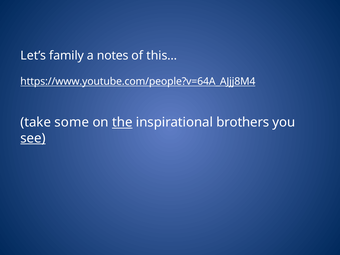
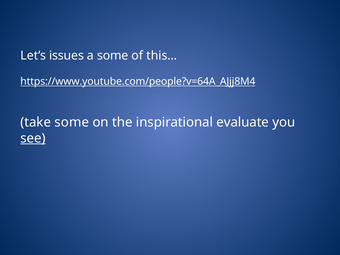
family: family -> issues (67, 55)
a notes: notes -> some (113, 55)
the underline: present -> none (122, 122)
brothers: brothers -> evaluate (243, 122)
